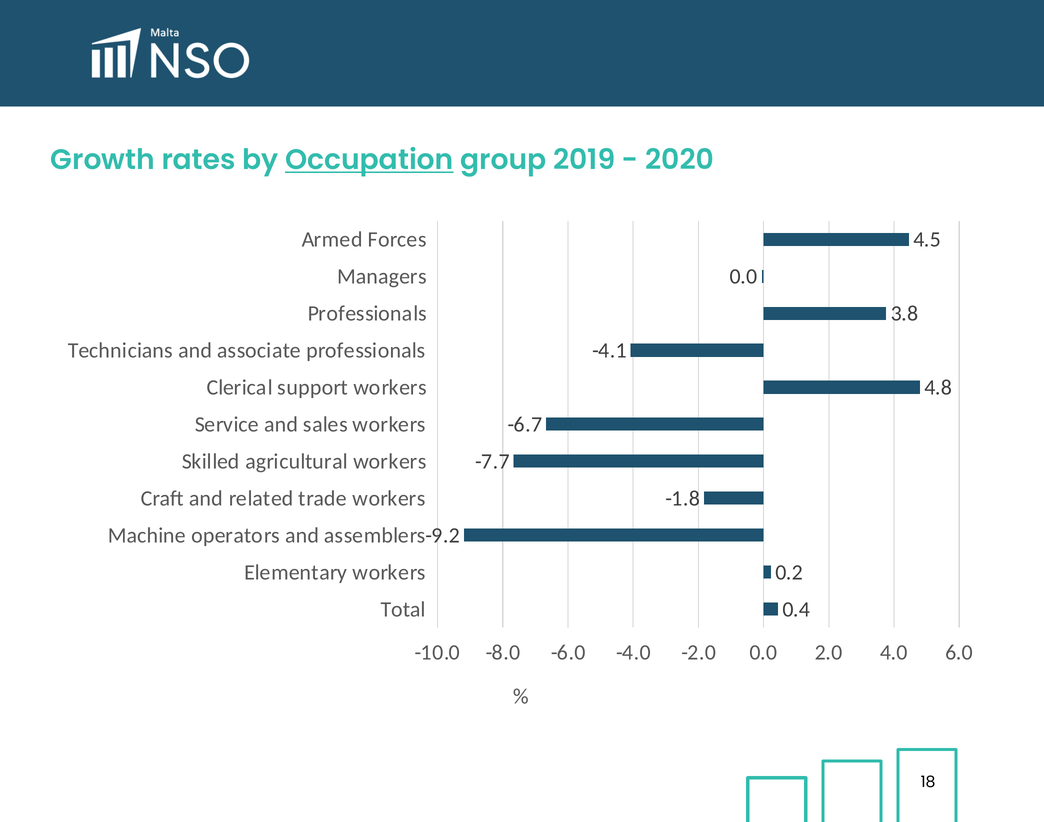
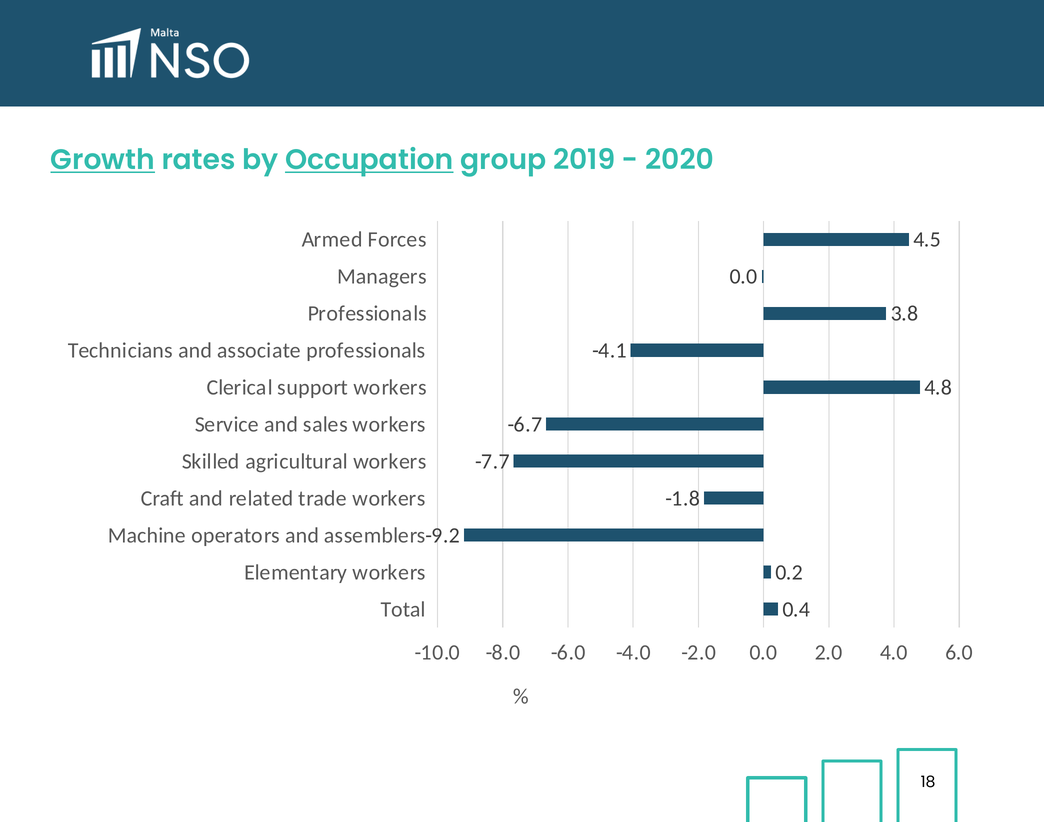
Growth underline: none -> present (103, 160)
